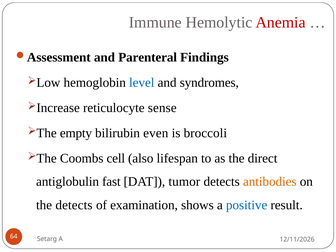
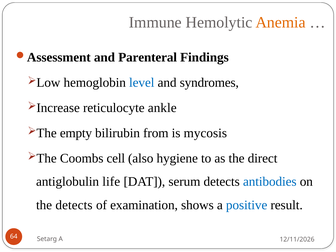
Anemia colour: red -> orange (281, 22)
sense: sense -> ankle (162, 108)
even: even -> from (156, 133)
broccoli: broccoli -> mycosis (205, 133)
lifespan: lifespan -> hygiene (177, 158)
fast: fast -> life (111, 182)
tumor: tumor -> serum (184, 182)
antibodies colour: orange -> blue (270, 182)
